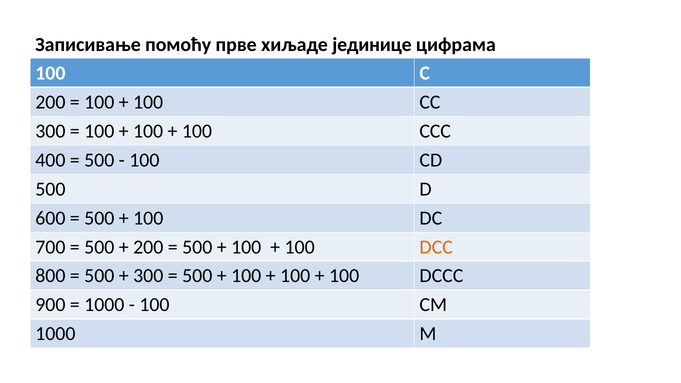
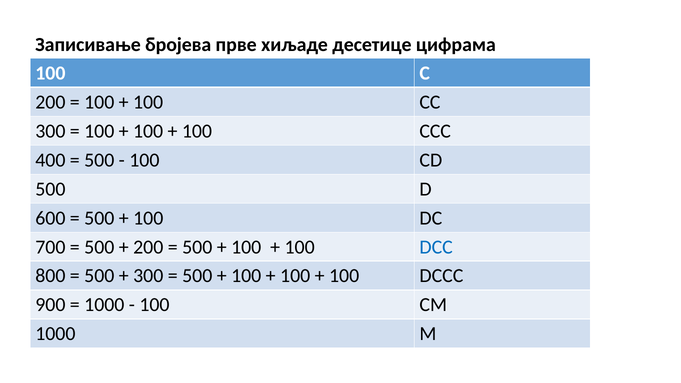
помоћу: помоћу -> бројева (178, 45)
јединице: јединице -> десетице (372, 45)
DCC colour: orange -> blue (436, 247)
